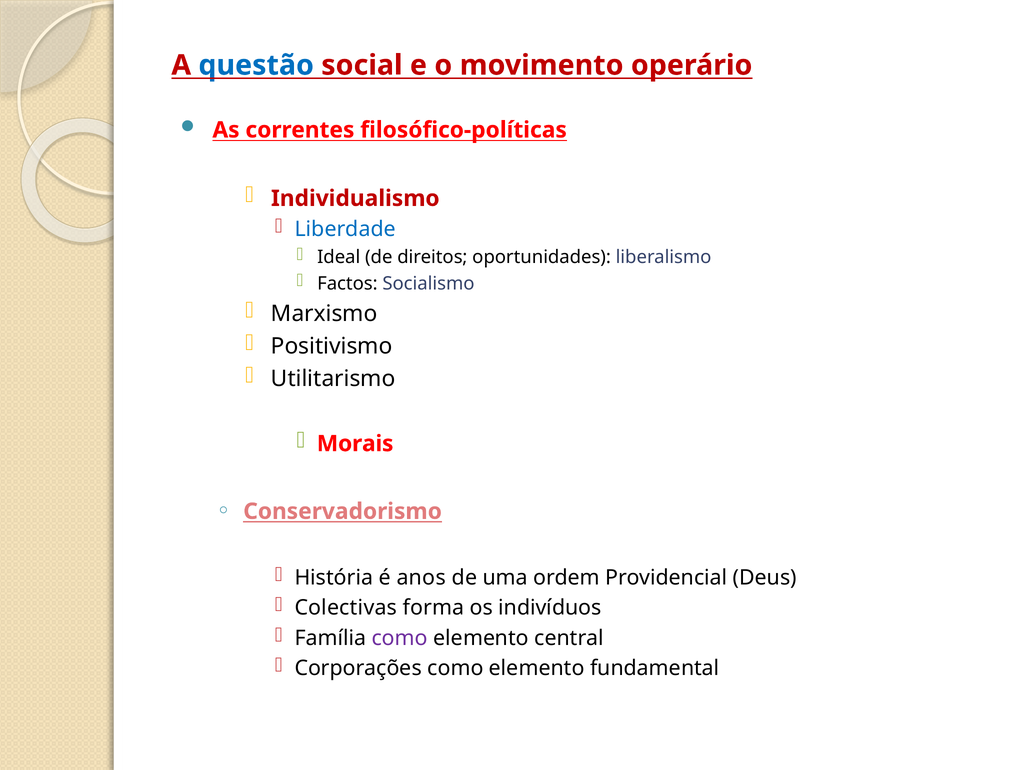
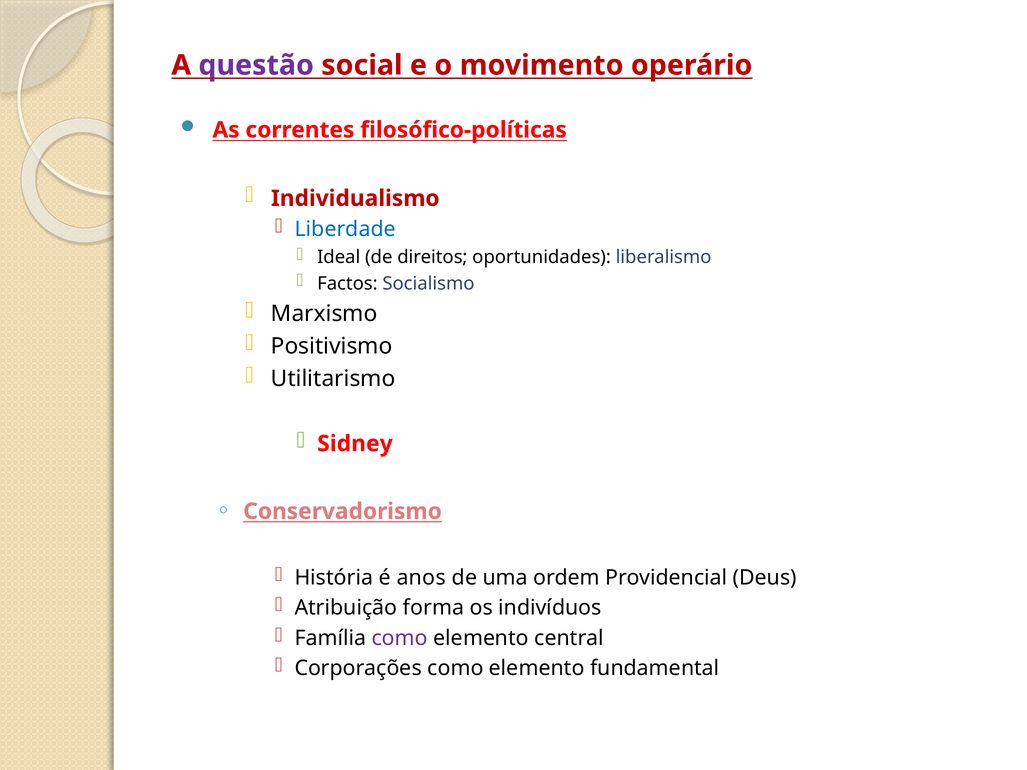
questão colour: blue -> purple (256, 65)
Morais: Morais -> Sidney (355, 444)
Colectivas: Colectivas -> Atribuição (346, 608)
